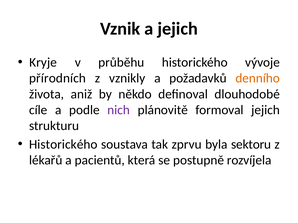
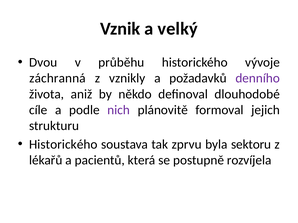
a jejich: jejich -> velký (178, 29)
Kryje: Kryje -> Dvou (43, 63)
přírodních: přírodních -> záchranná (58, 78)
denního colour: orange -> purple (258, 78)
